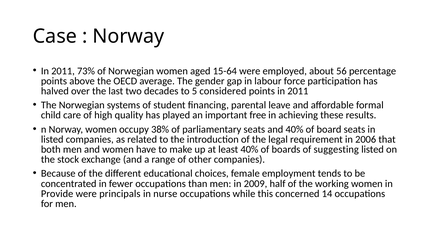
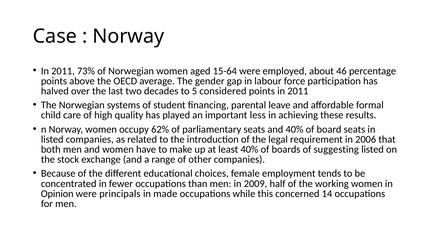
56: 56 -> 46 (341, 71)
free: free -> less (258, 115)
38%: 38% -> 62% (160, 129)
Provide: Provide -> Opinion (57, 193)
nurse: nurse -> made (165, 193)
